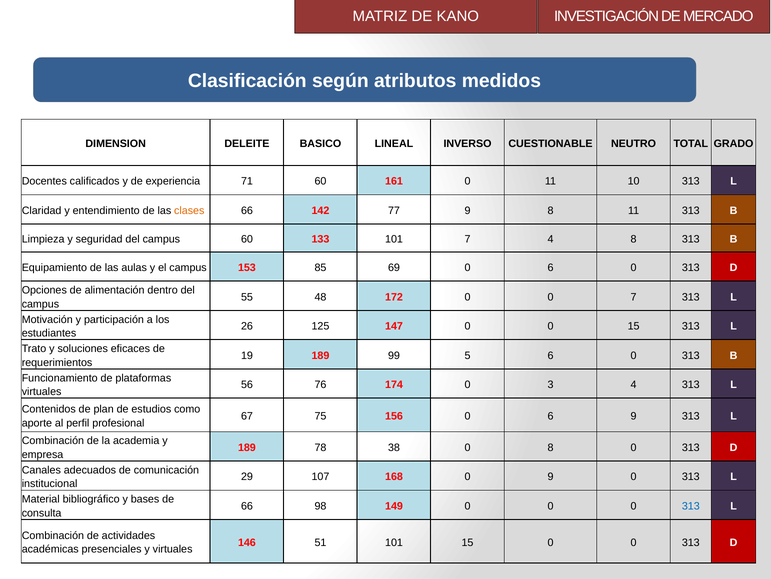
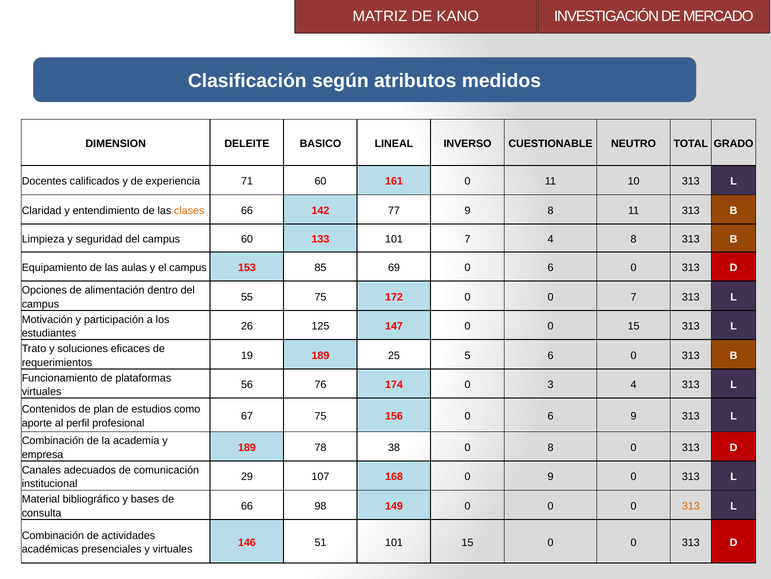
55 48: 48 -> 75 (320, 297)
99: 99 -> 25 (394, 355)
313 colour: blue -> orange (691, 506)
